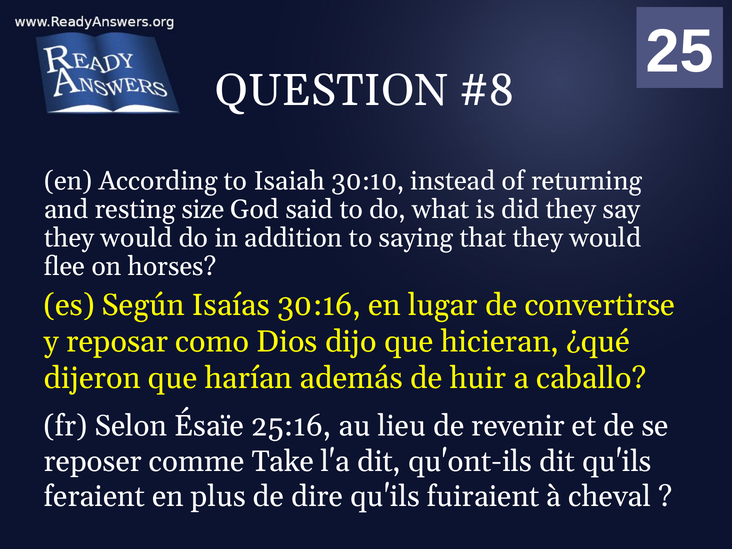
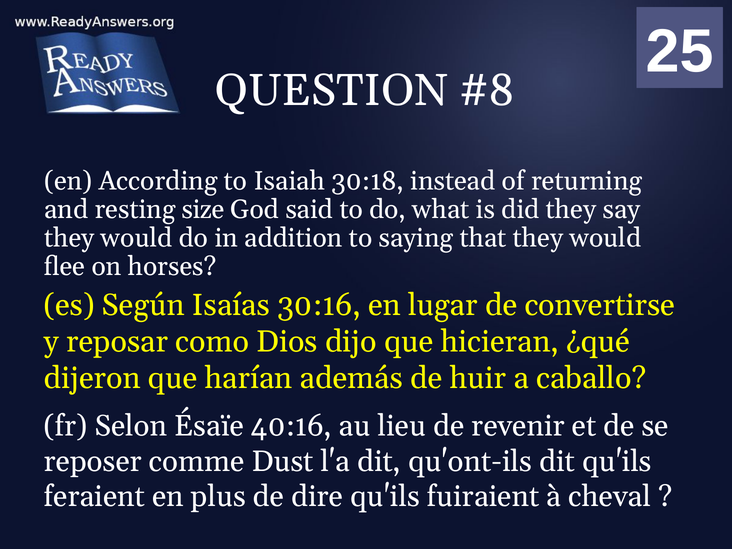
30:10: 30:10 -> 30:18 (368, 181)
25:16: 25:16 -> 40:16 (291, 426)
Take: Take -> Dust (282, 461)
